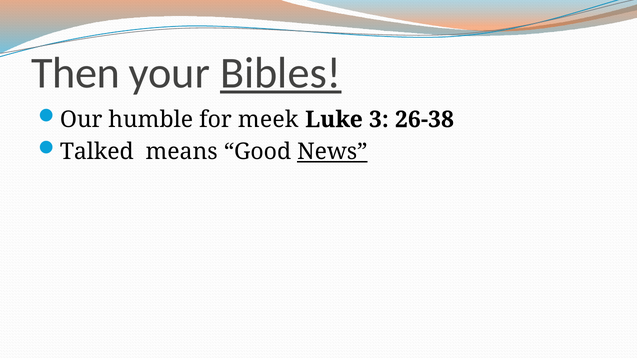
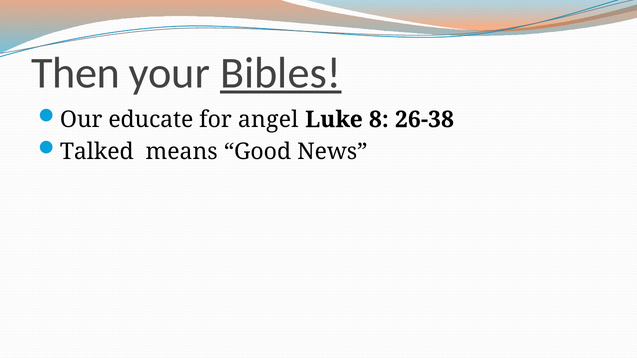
humble: humble -> educate (151, 120)
meek: meek -> angel (268, 120)
3: 3 -> 8 (379, 120)
News underline: present -> none (332, 152)
